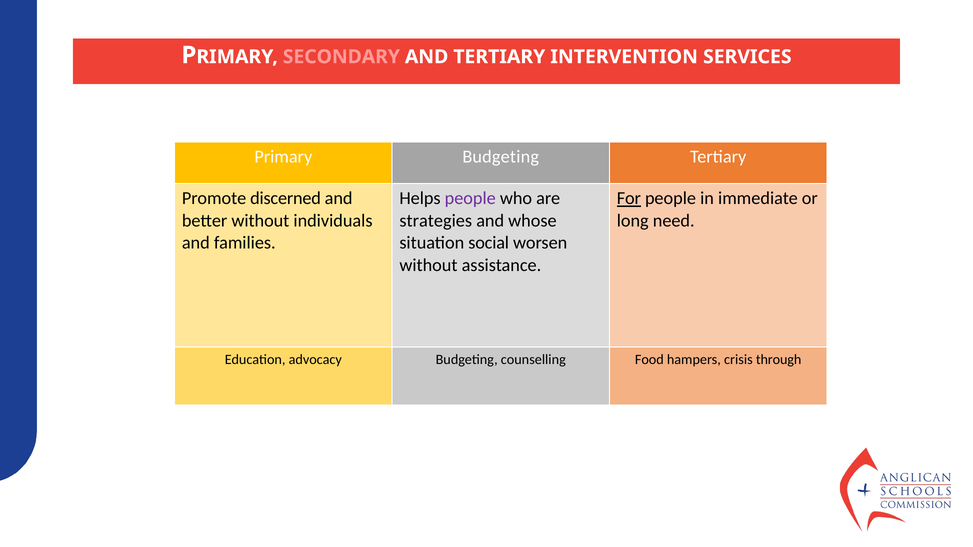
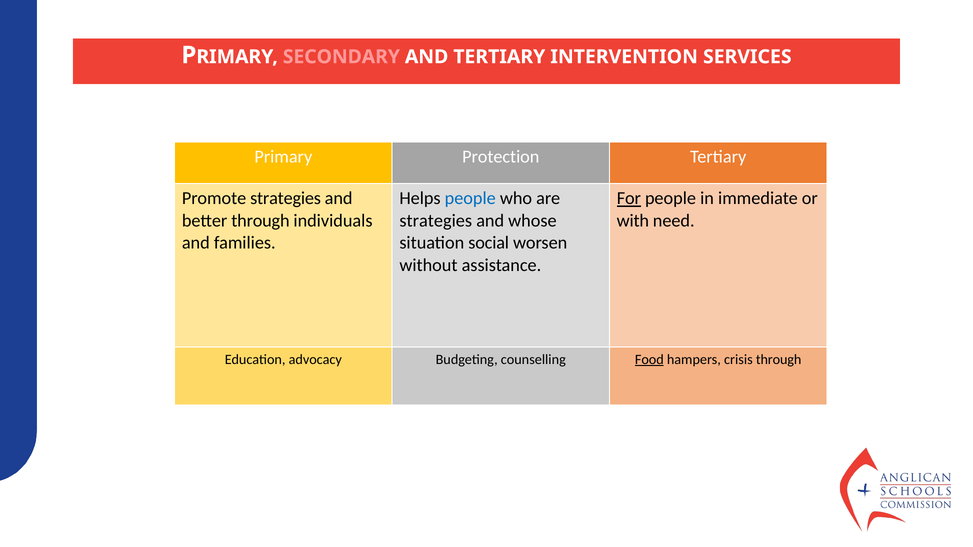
Primary Budgeting: Budgeting -> Protection (501, 157)
Promote discerned: discerned -> strategies (286, 199)
people colour: purple -> blue (470, 199)
better without: without -> through (260, 221)
long: long -> with (633, 221)
Food underline: none -> present (649, 360)
